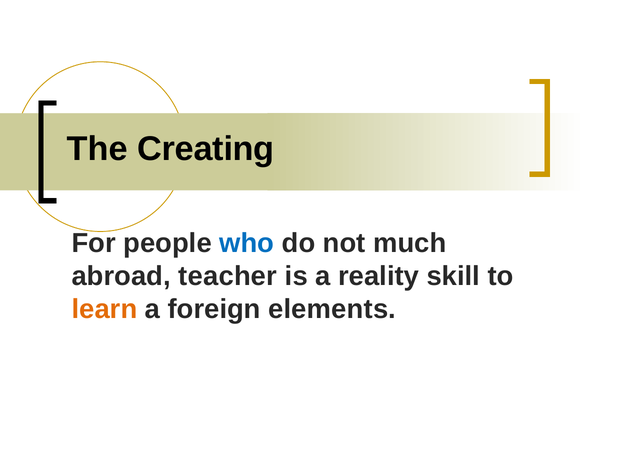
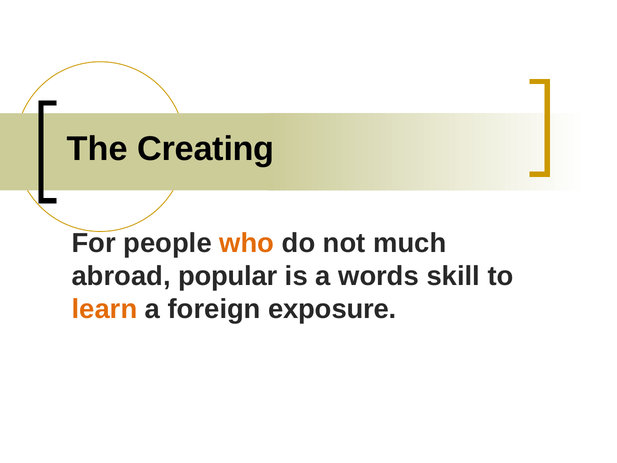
who colour: blue -> orange (247, 243)
teacher: teacher -> popular (228, 276)
reality: reality -> words (379, 276)
elements: elements -> exposure (332, 309)
